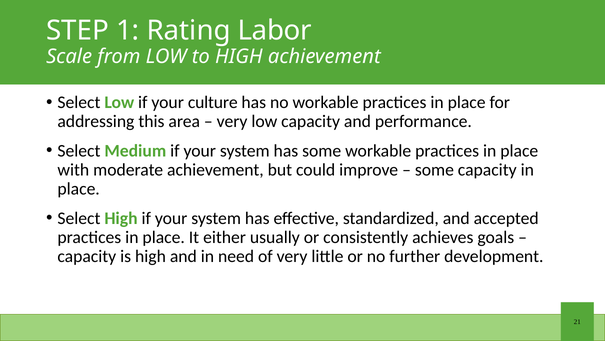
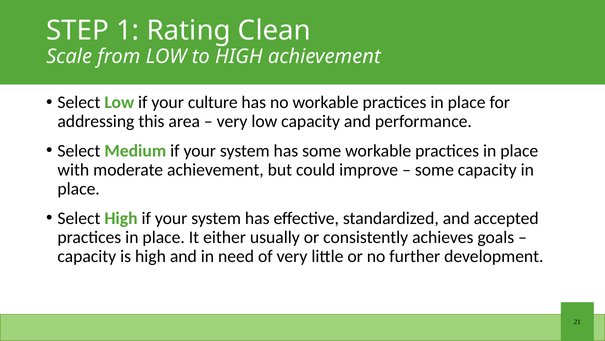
Labor: Labor -> Clean (275, 30)
